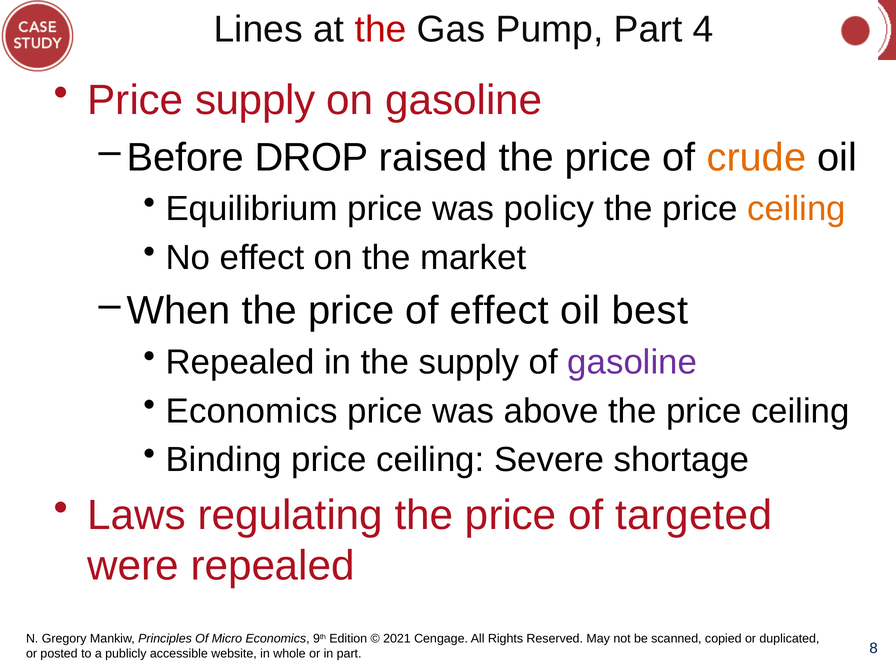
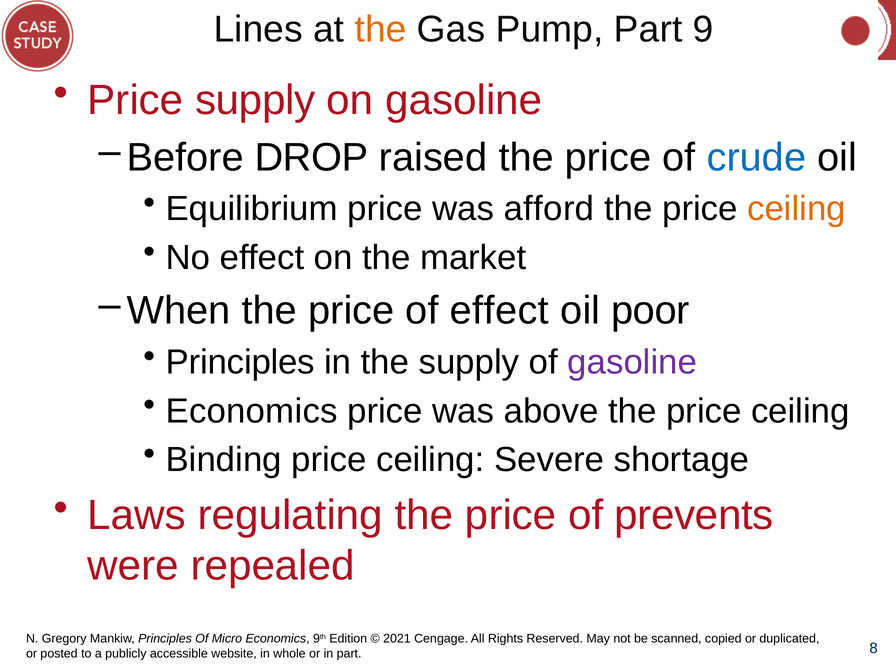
the colour: red -> orange (381, 29)
4: 4 -> 9 (703, 29)
crude colour: orange -> blue (756, 157)
policy: policy -> afford (549, 209)
best: best -> poor (650, 311)
Repealed: Repealed -> Principles (240, 362)
targeted: targeted -> prevents (694, 515)
